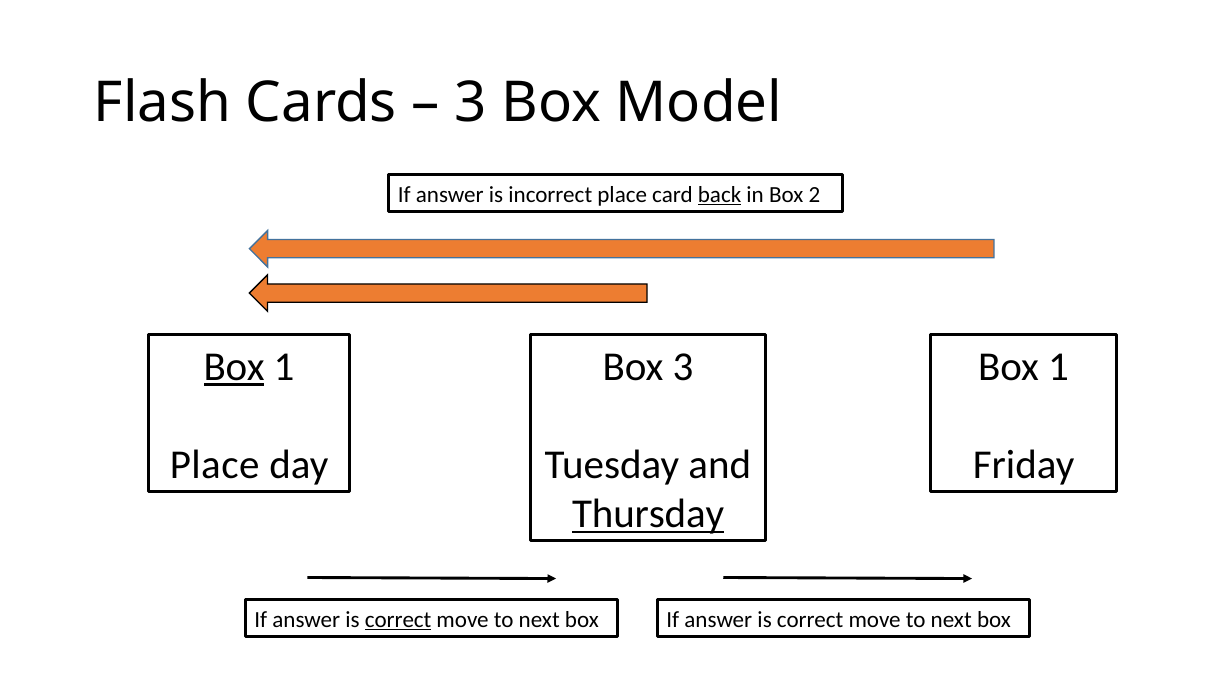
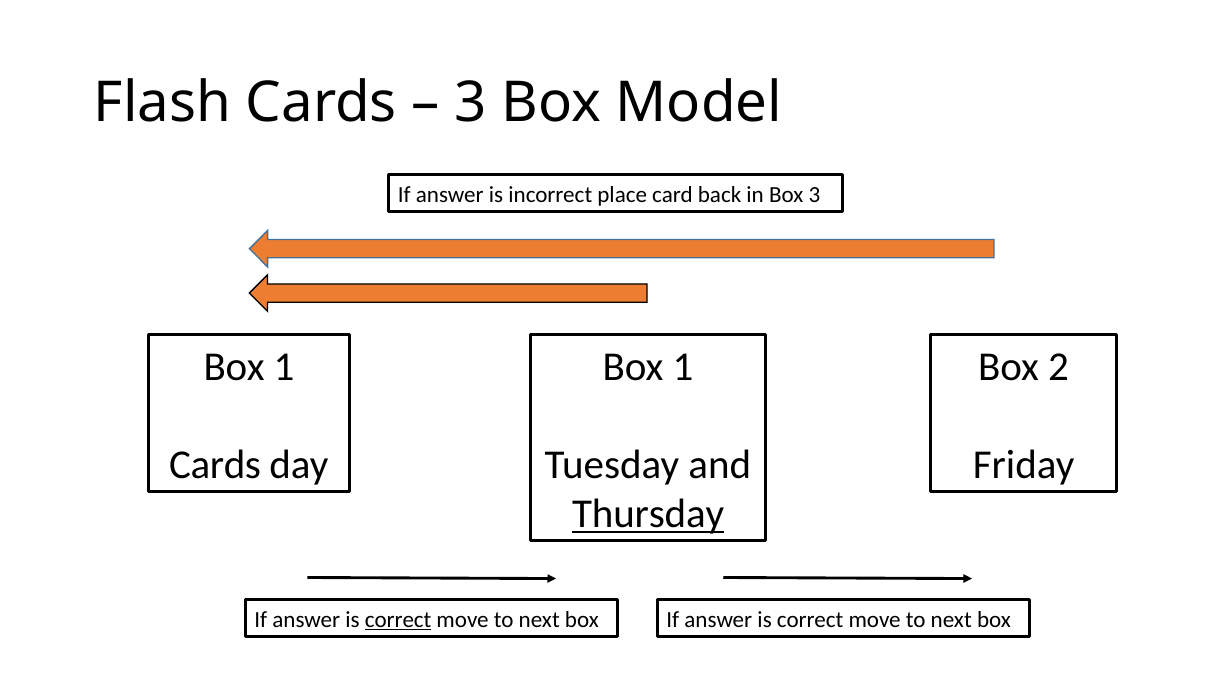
back underline: present -> none (720, 195)
Box 2: 2 -> 3 (814, 195)
Box underline: present -> none (234, 367)
3: 3 -> 1 (683, 367)
1: 1 -> 2 (1059, 367)
Place: Place -> Cards (215, 465)
